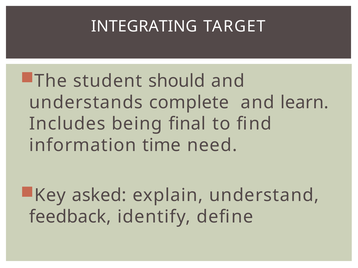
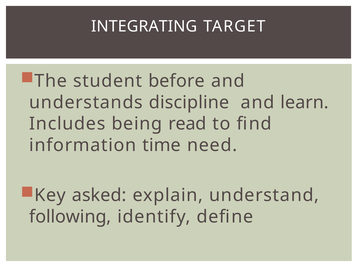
should: should -> before (177, 81)
complete: complete -> discipline (189, 103)
final: final -> read (187, 124)
feedback: feedback -> following (70, 217)
